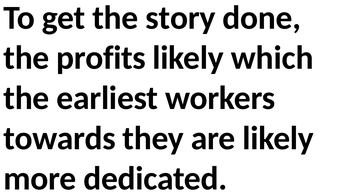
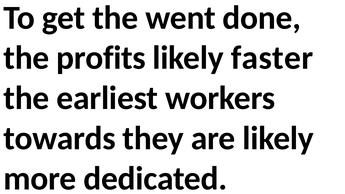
story: story -> went (181, 18)
which: which -> faster (272, 58)
